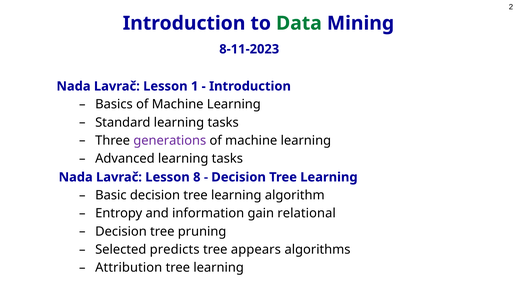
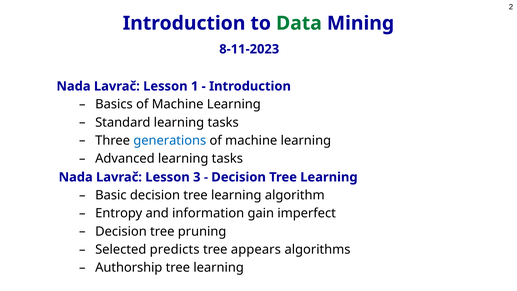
generations colour: purple -> blue (170, 140)
8: 8 -> 3 (197, 177)
relational: relational -> imperfect (307, 213)
Attribution: Attribution -> Authorship (129, 268)
